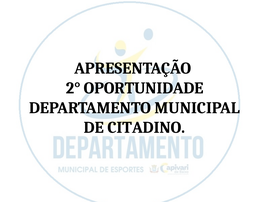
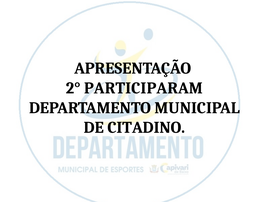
OPORTUNIDADE: OPORTUNIDADE -> PARTICIPARAM (143, 88)
